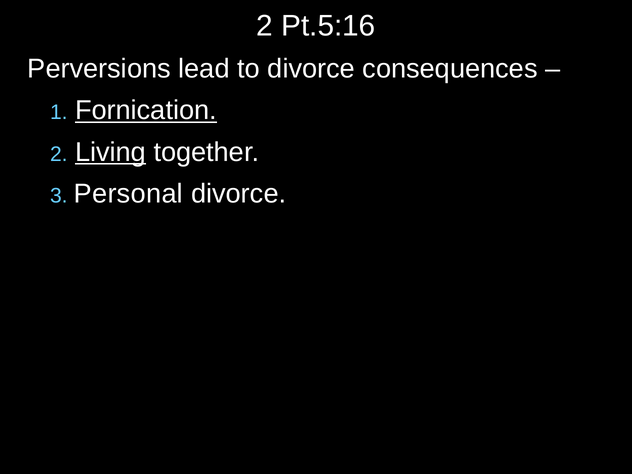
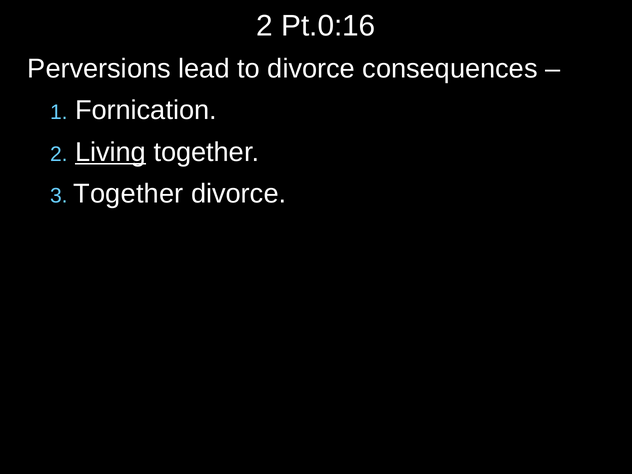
Pt.5:16: Pt.5:16 -> Pt.0:16 (328, 26)
Fornication underline: present -> none (146, 110)
3 Personal: Personal -> Together (128, 194)
